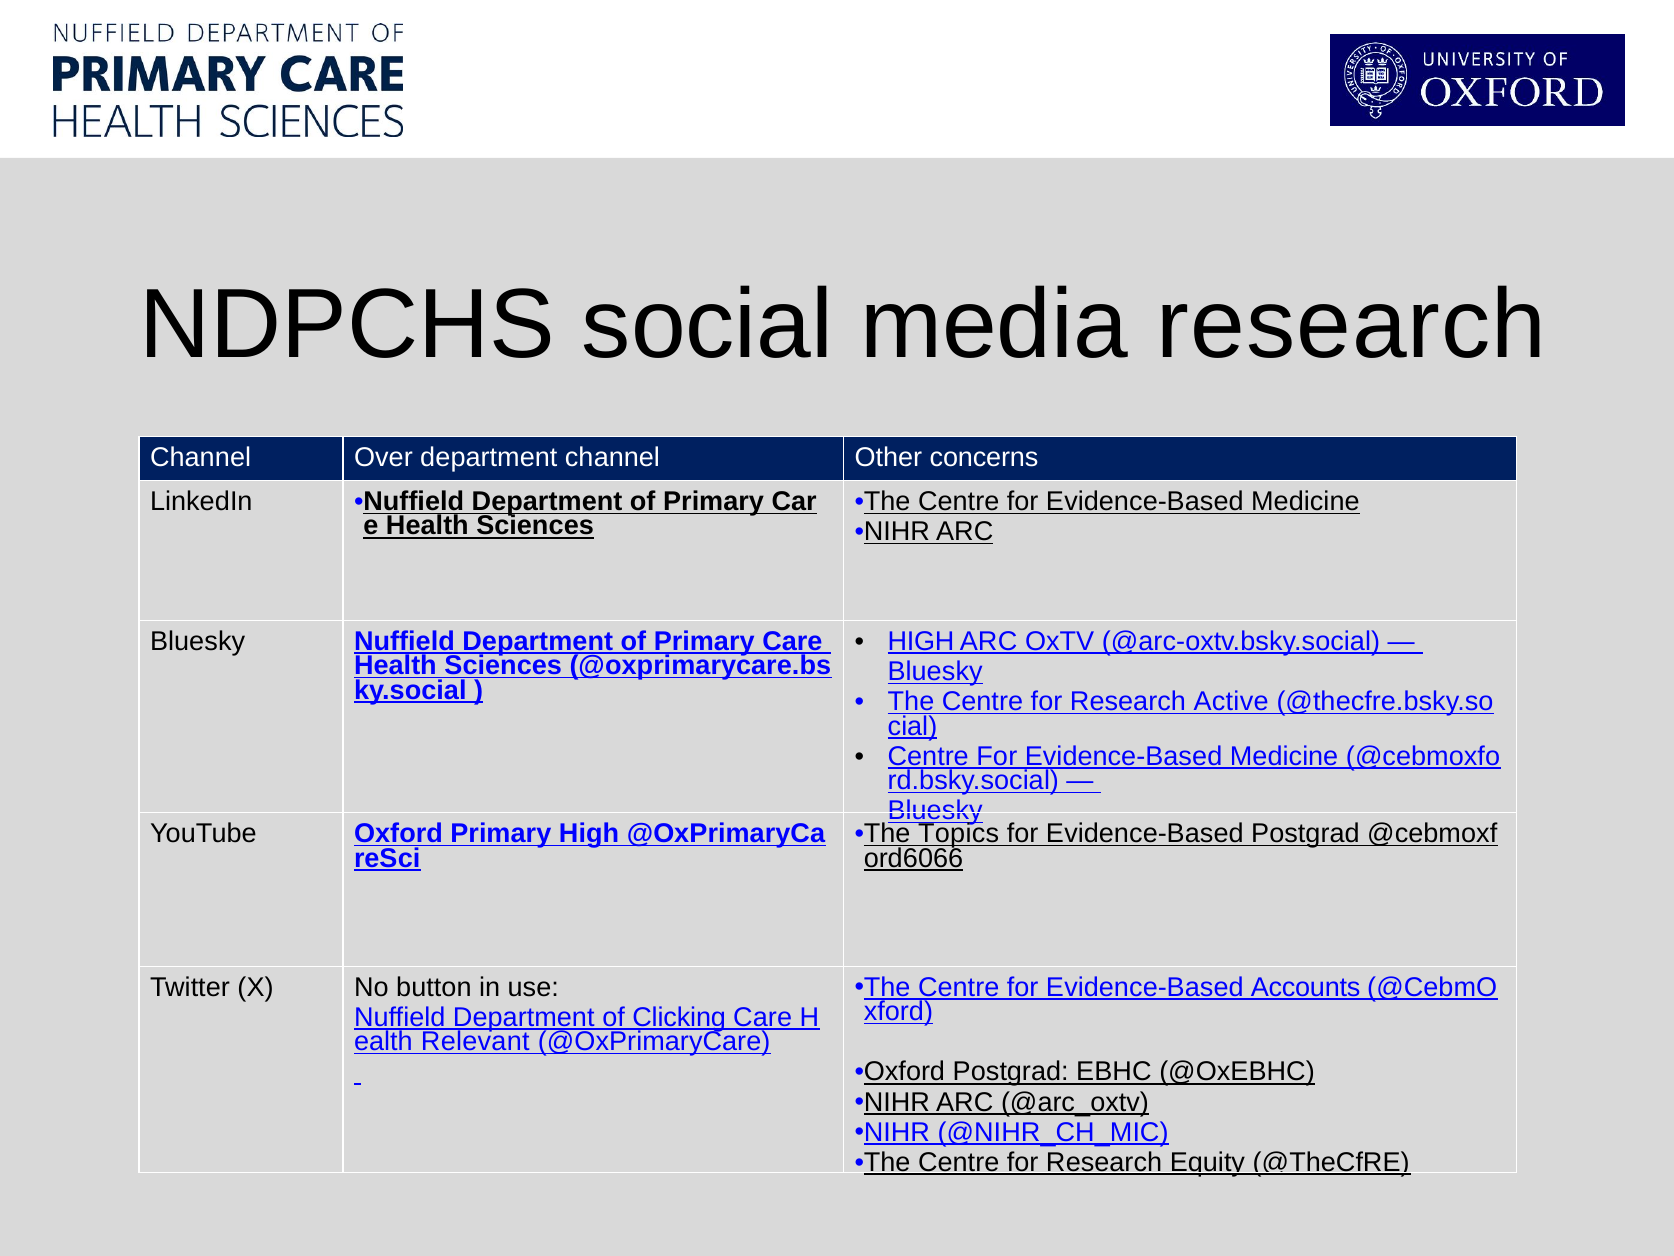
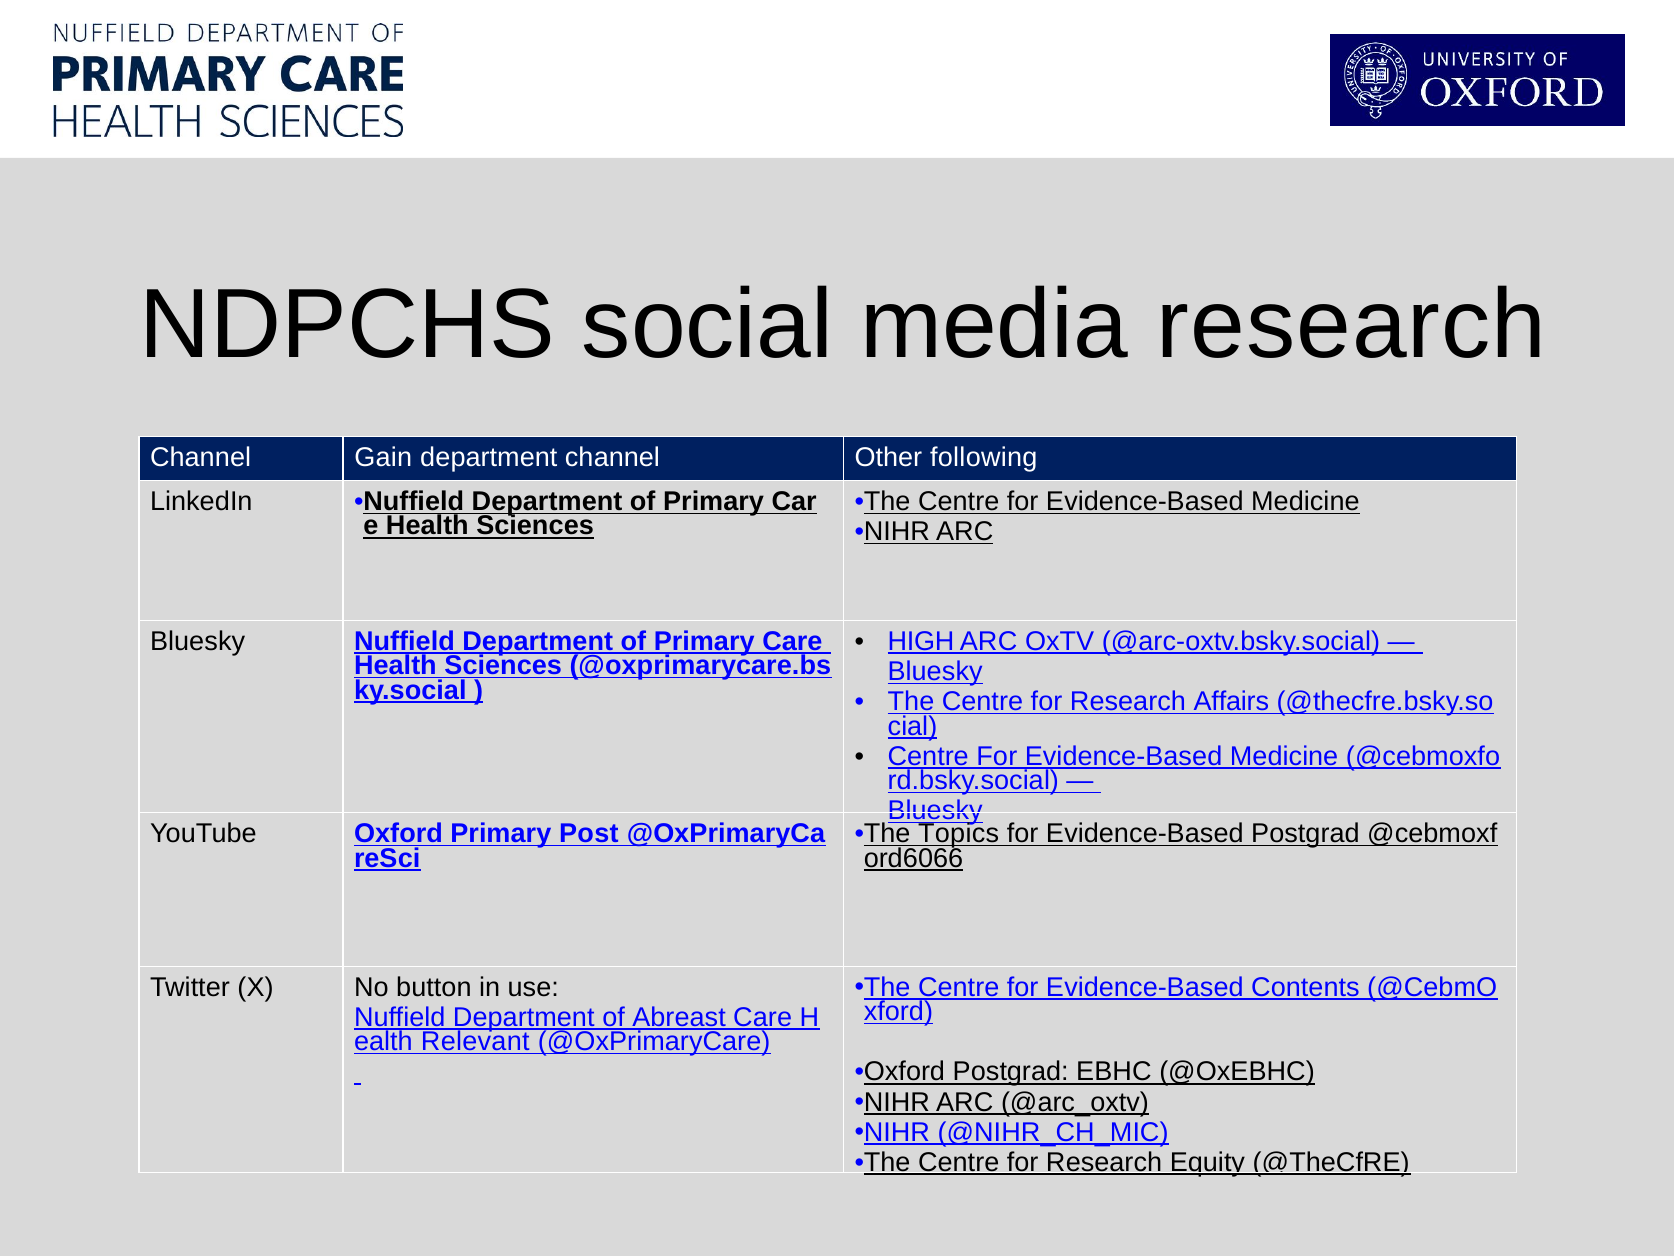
Over: Over -> Gain (383, 458)
concerns: concerns -> following (984, 458)
Active: Active -> Affairs (1231, 702)
Primary High: High -> Post (589, 834)
Accounts: Accounts -> Contents (1305, 987)
Clicking: Clicking -> Abreast (679, 1017)
